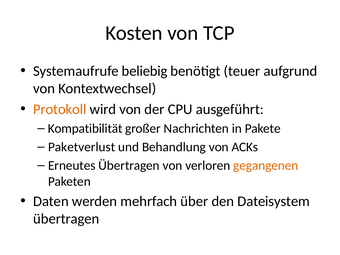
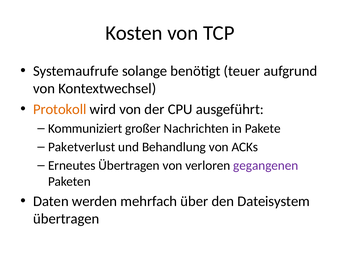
beliebig: beliebig -> solange (145, 71)
Kompatibilität: Kompatibilität -> Kommuniziert (85, 128)
gegangenen colour: orange -> purple (266, 166)
